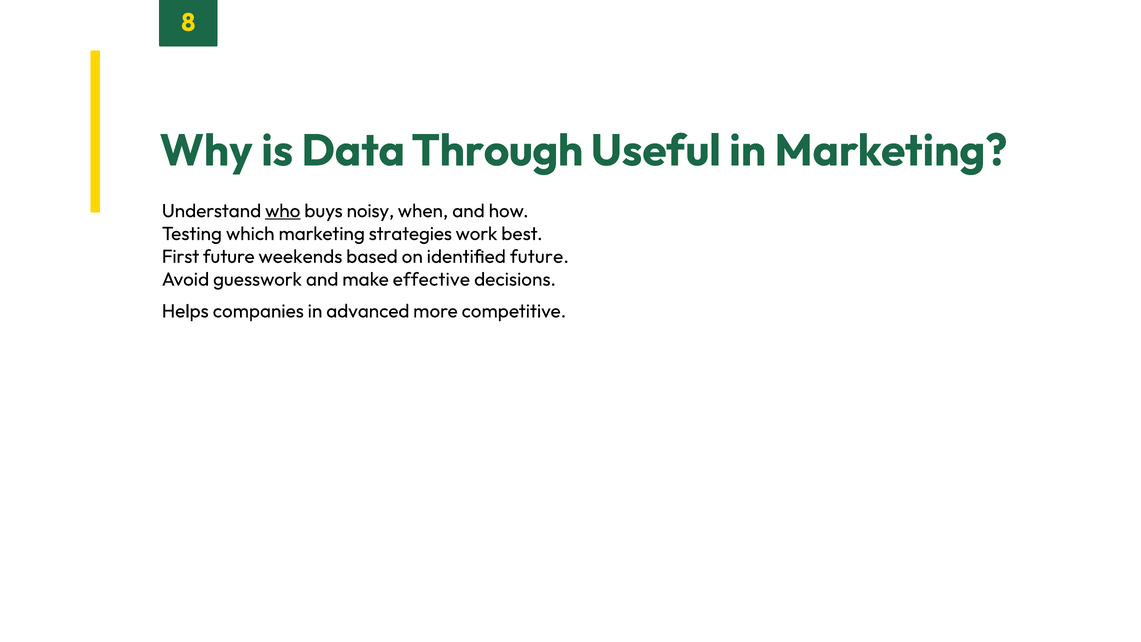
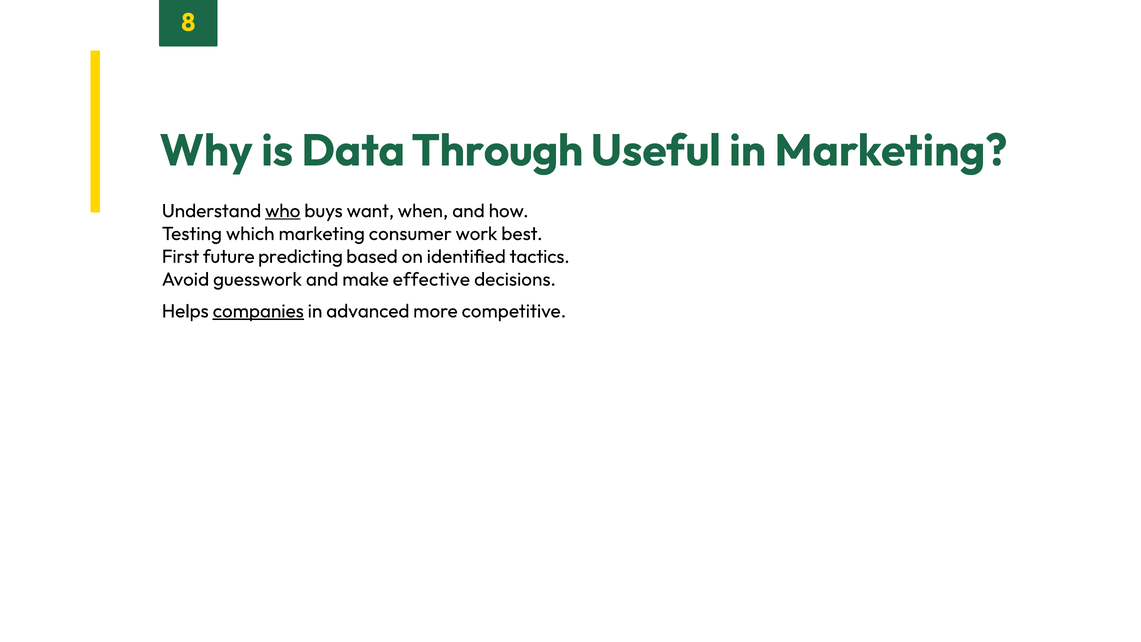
noisy: noisy -> want (370, 211)
strategies: strategies -> consumer (410, 234)
weekends: weekends -> predicting (301, 257)
identified future: future -> tactics (540, 257)
companies underline: none -> present (258, 311)
